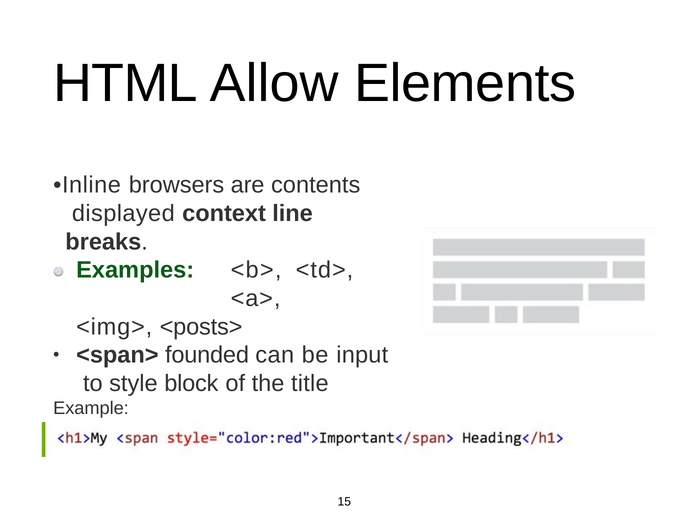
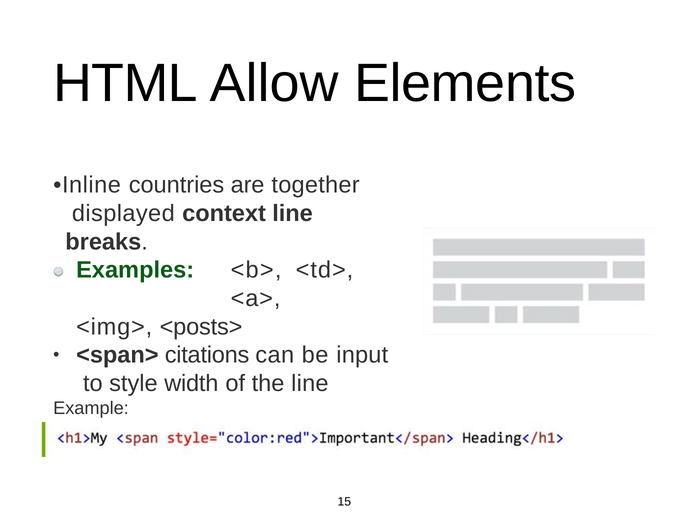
browsers: browsers -> countries (176, 185)
contents: contents -> together (316, 185)
founded: founded -> citations (207, 355)
block: block -> width (191, 383)
the title: title -> line (310, 383)
